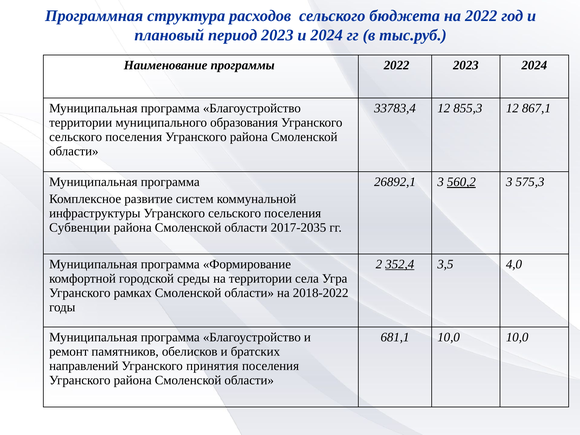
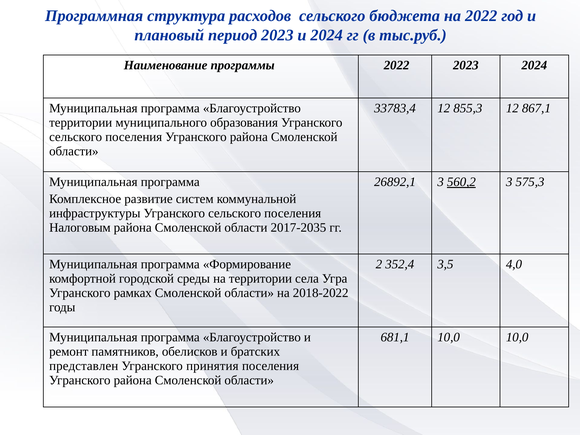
Субвенции: Субвенции -> Налоговым (80, 227)
352,4 underline: present -> none (400, 264)
направлений: направлений -> представлен (84, 366)
